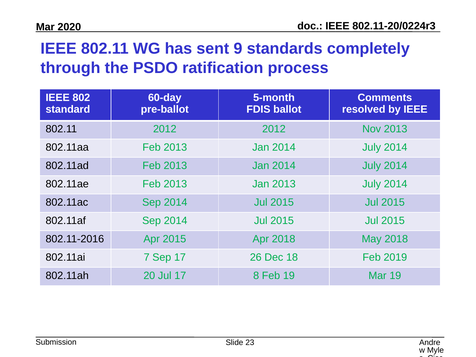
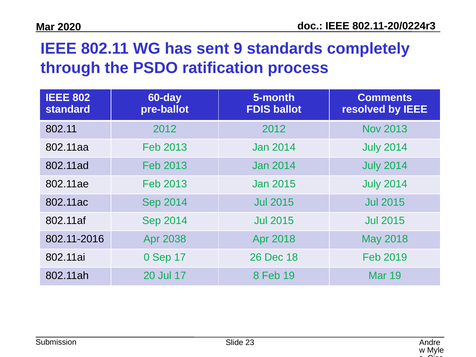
Jan 2013: 2013 -> 2015 (284, 184)
Apr 2015: 2015 -> 2038 (174, 239)
7: 7 -> 0 (147, 257)
